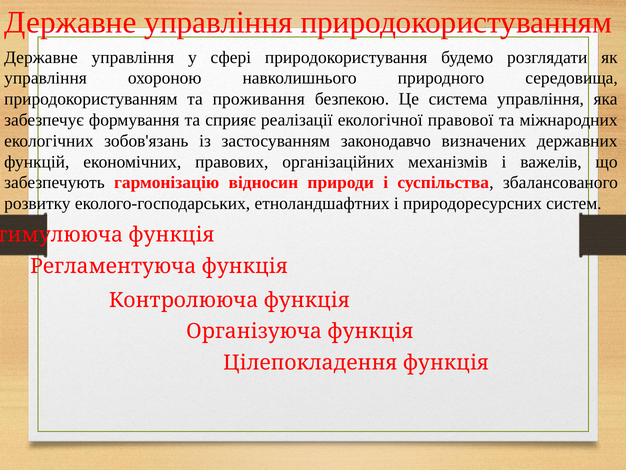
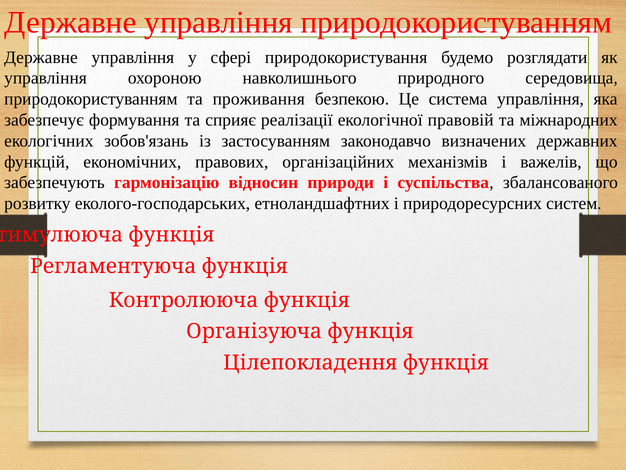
правової: правової -> правовій (461, 120)
